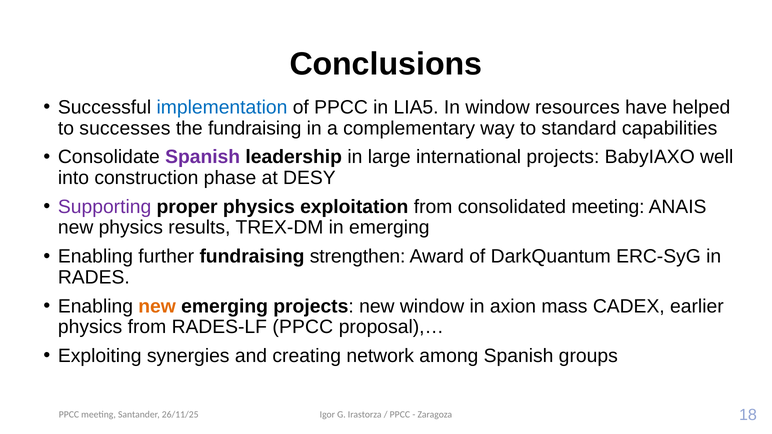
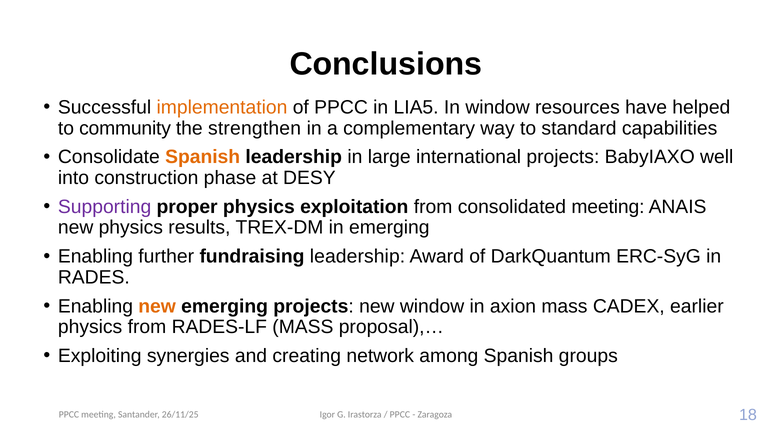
implementation colour: blue -> orange (222, 107)
successes: successes -> community (125, 128)
the fundraising: fundraising -> strengthen (255, 128)
Spanish colour: purple -> orange (203, 157)
fundraising strengthen: strengthen -> leadership (357, 257)
RADES-LF PPCC: PPCC -> MASS (303, 327)
